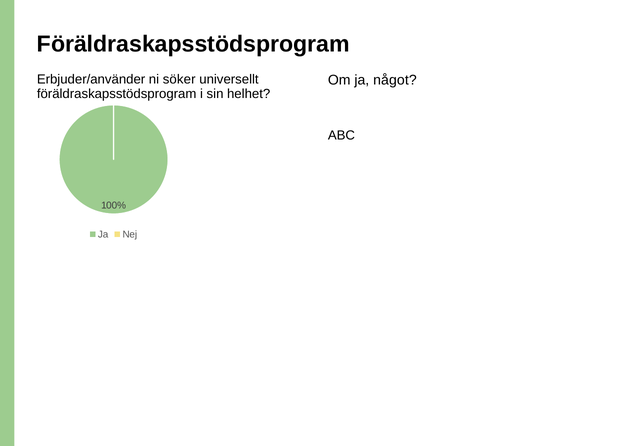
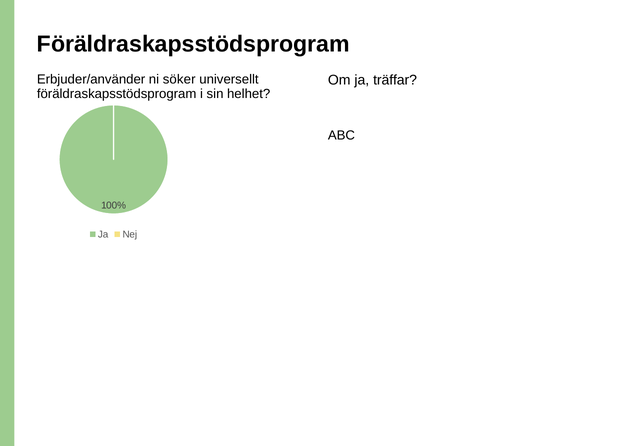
något: något -> träffar (395, 80)
